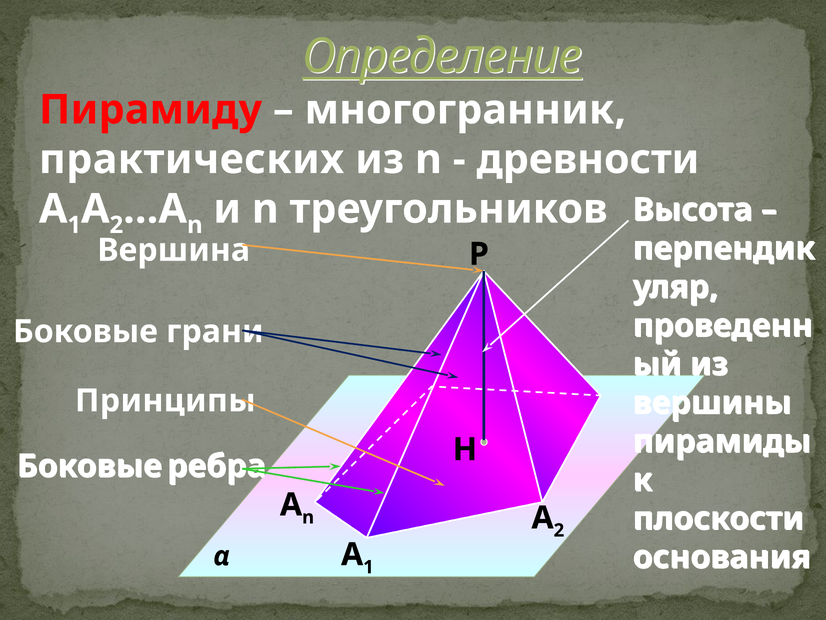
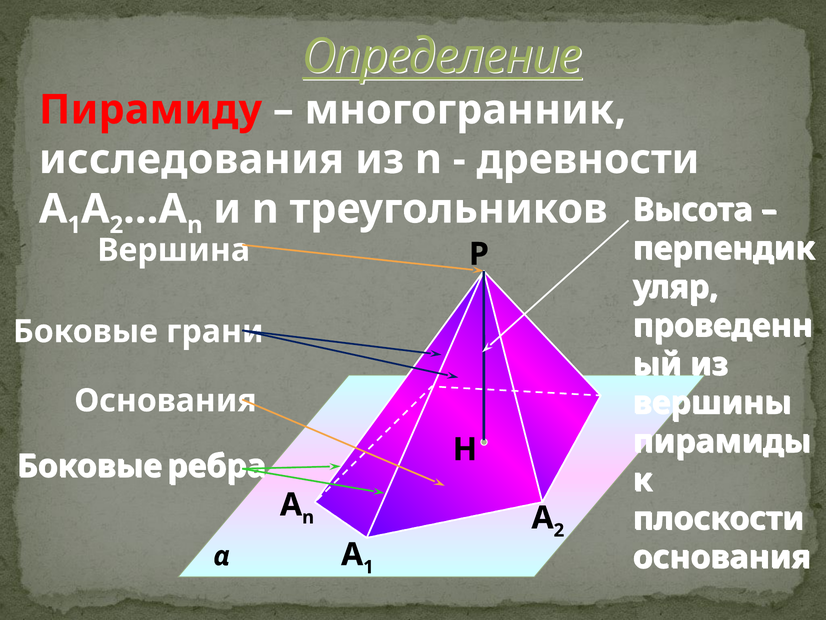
практических: практических -> исследования (192, 159)
Принципы: Принципы -> Основания (165, 400)
